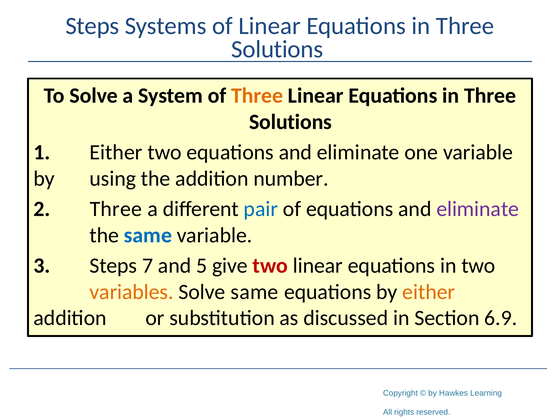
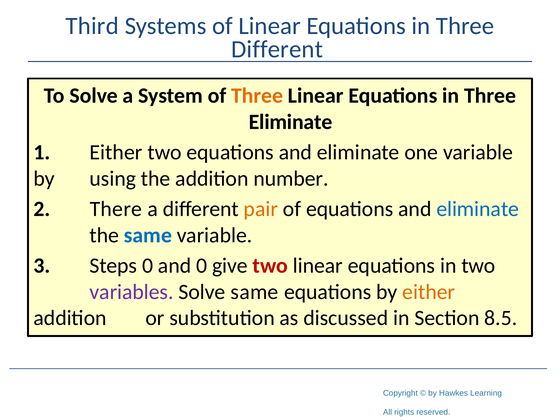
Steps: Steps -> Third (92, 26)
Solutions: Solutions -> Different (277, 49)
Solutions: Solutions -> Eliminate (291, 122)
2 Three: Three -> There (116, 209)
pair colour: blue -> orange (261, 209)
eliminate colour: purple -> blue (478, 209)
Steps 7: 7 -> 0 (148, 266)
and 5: 5 -> 0 (202, 266)
variables colour: orange -> purple (132, 292)
6.9: 6.9 -> 8.5 (501, 318)
